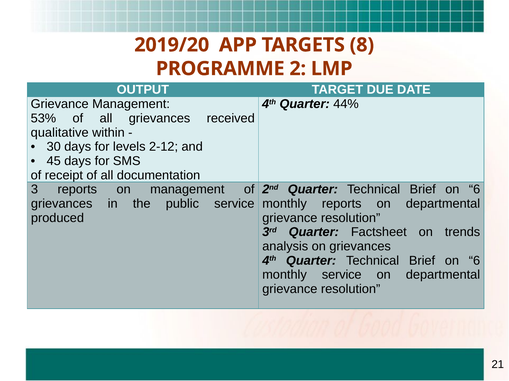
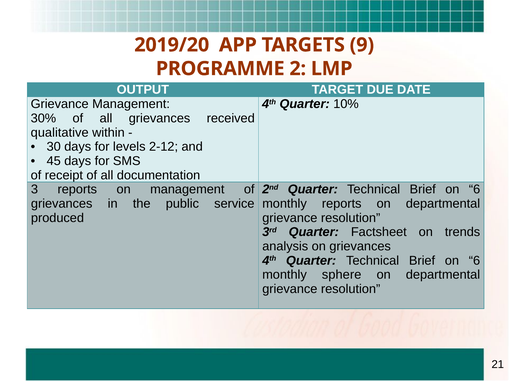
8: 8 -> 9 (362, 45)
44%: 44% -> 10% (346, 104)
53%: 53% -> 30% (43, 119)
monthly service: service -> sphere (342, 275)
